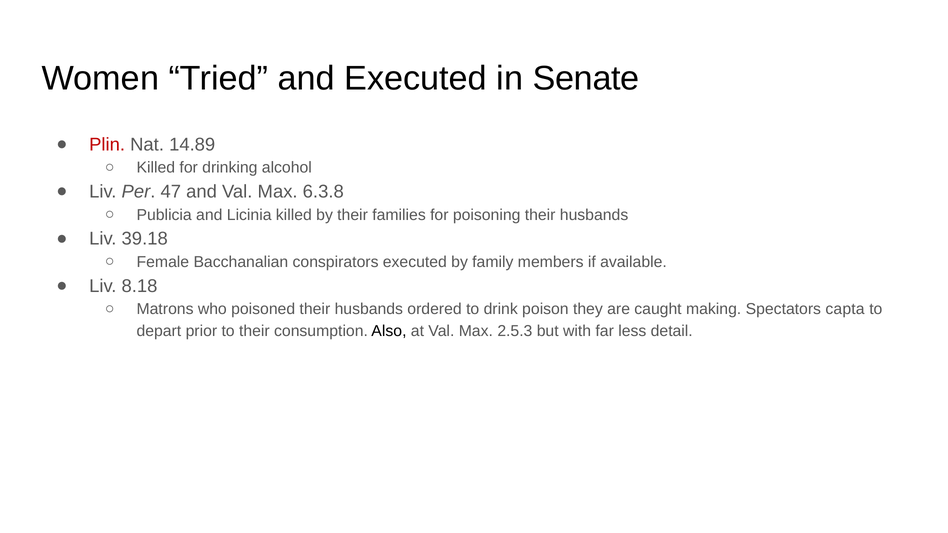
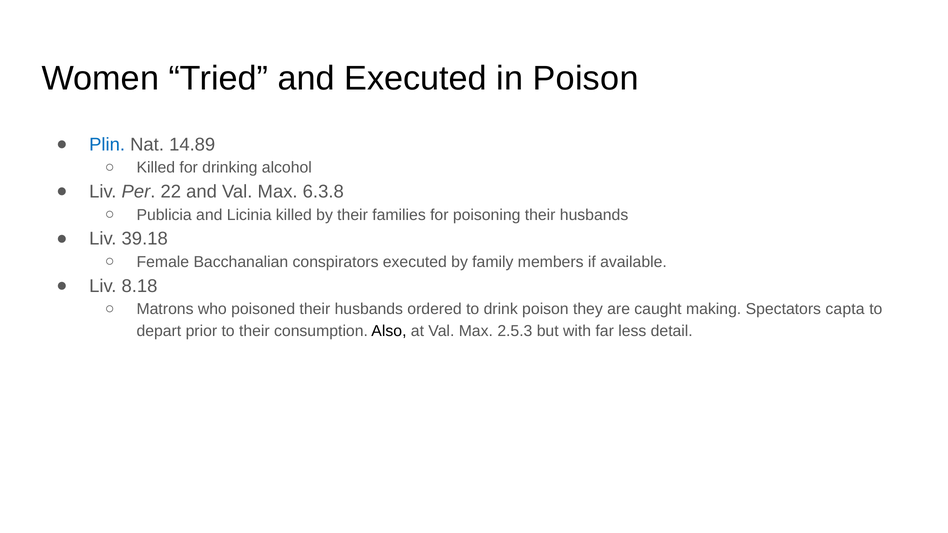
in Senate: Senate -> Poison (586, 79)
Plin colour: red -> blue (107, 145)
47: 47 -> 22 (171, 192)
